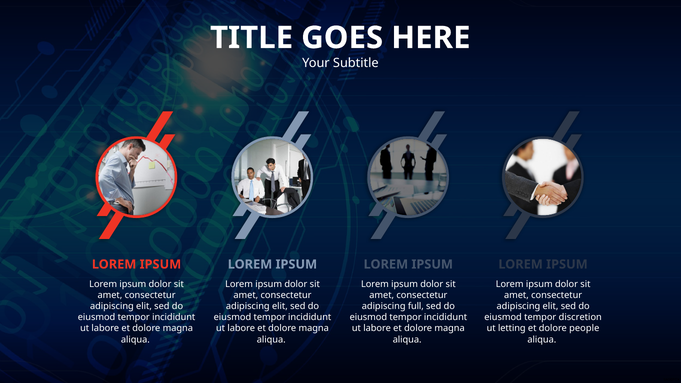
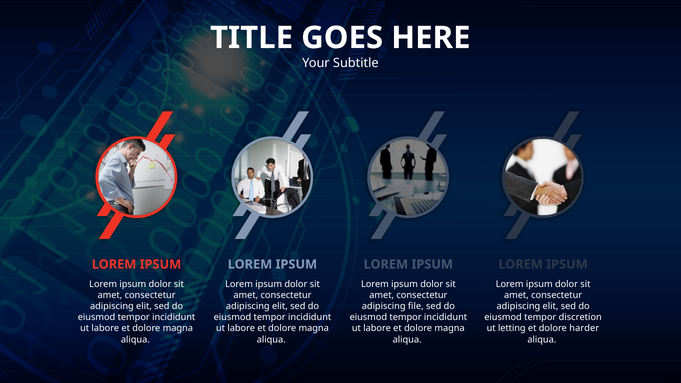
full: full -> file (416, 306)
people: people -> harder (584, 328)
